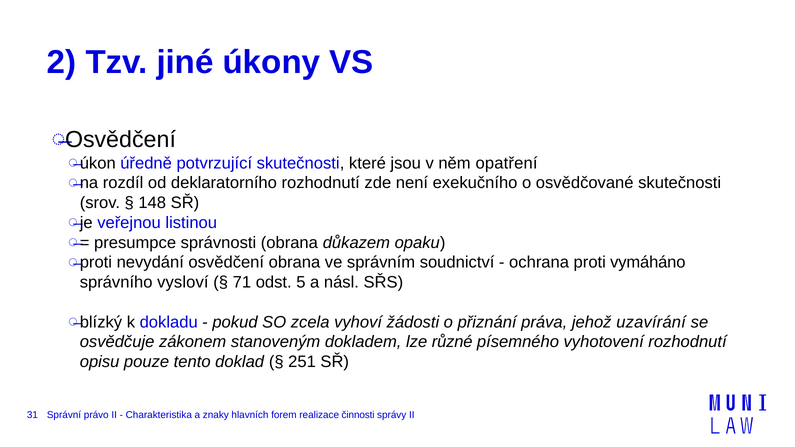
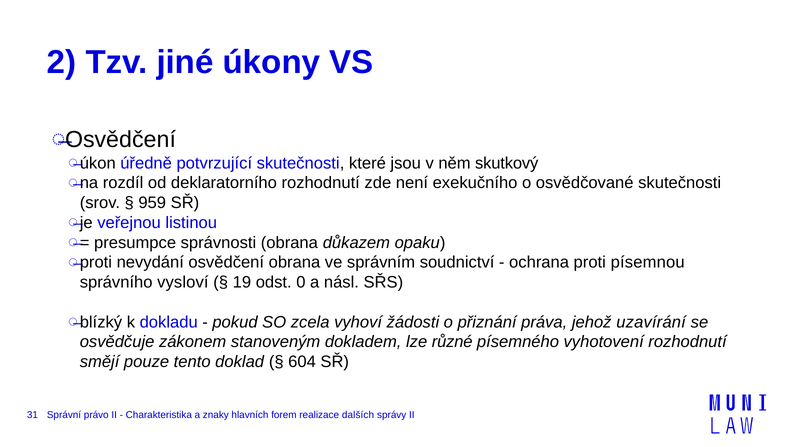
opatření: opatření -> skutkový (507, 163)
148: 148 -> 959 (152, 203)
vymáháno: vymáháno -> písemnou (648, 263)
71: 71 -> 19 (242, 282)
5: 5 -> 0 (301, 282)
opisu: opisu -> smějí (100, 362)
251: 251 -> 604 (302, 362)
činnosti: činnosti -> dalších (358, 415)
